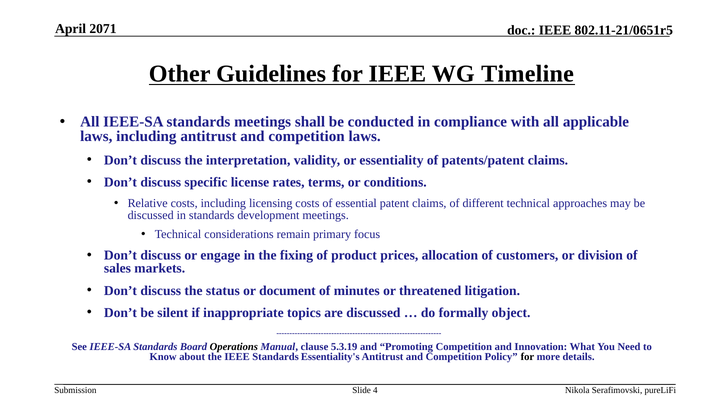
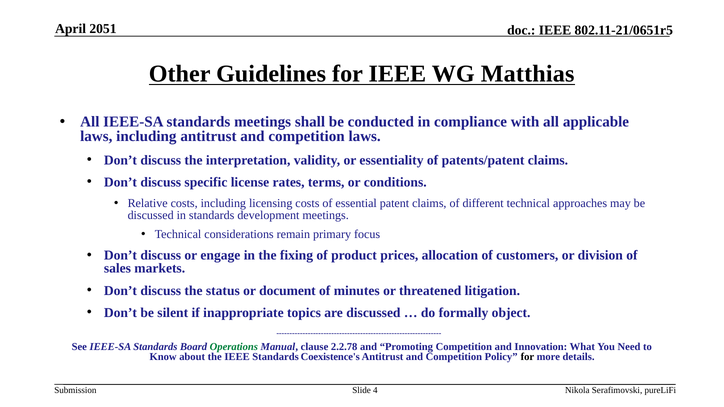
2071: 2071 -> 2051 (103, 29)
Timeline: Timeline -> Matthias (528, 74)
Operations colour: black -> green (234, 347)
5.3.19: 5.3.19 -> 2.2.78 (344, 347)
Essentiality's: Essentiality's -> Coexistence's (330, 357)
